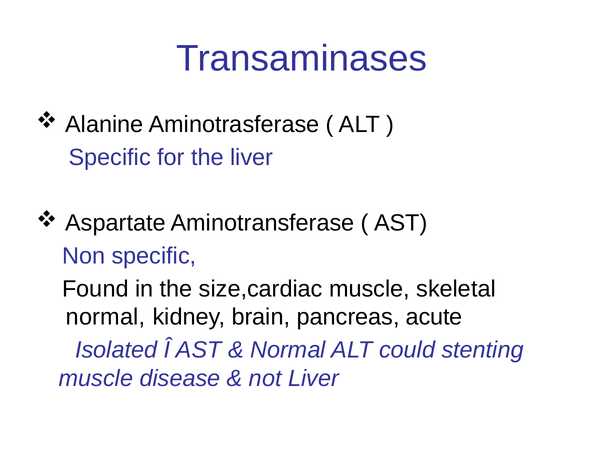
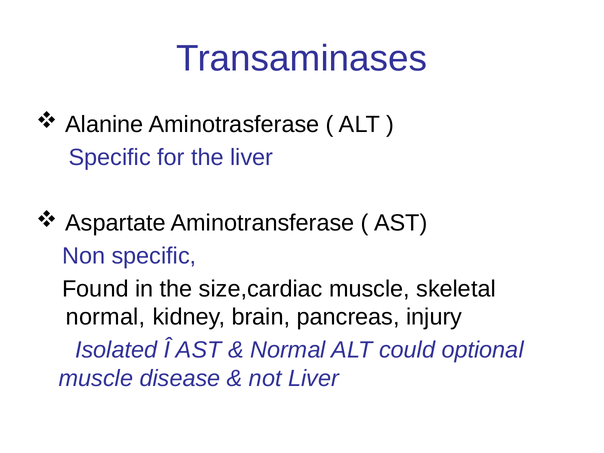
acute: acute -> injury (434, 317)
stenting: stenting -> optional (483, 350)
